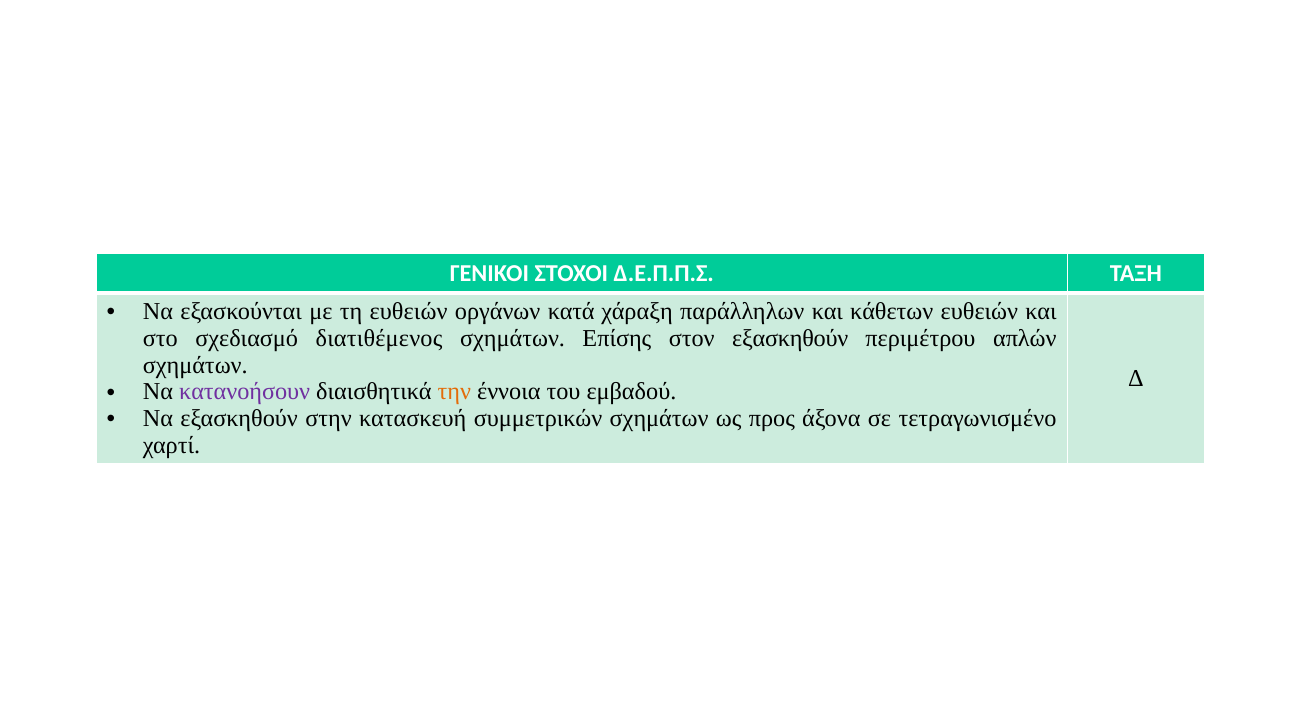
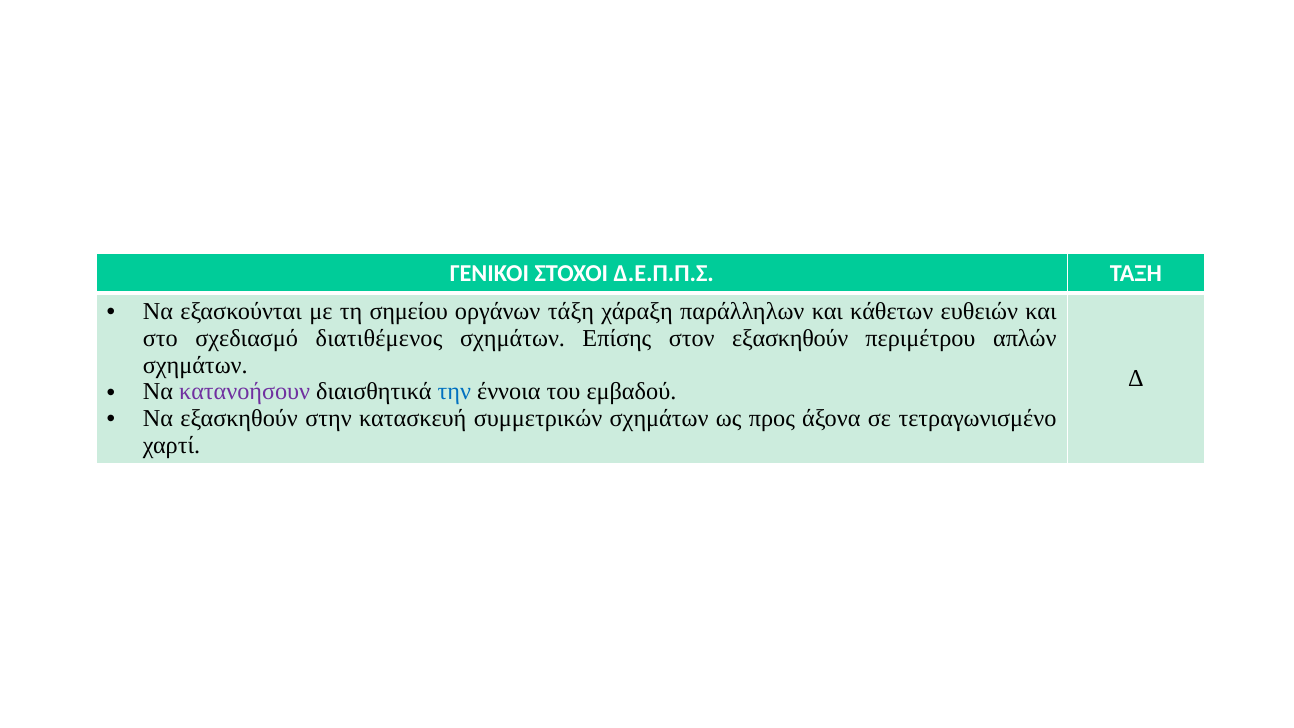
τη ευθειών: ευθειών -> σημείου (409, 311)
κατά: κατά -> τάξη (571, 311)
την colour: orange -> blue (454, 392)
